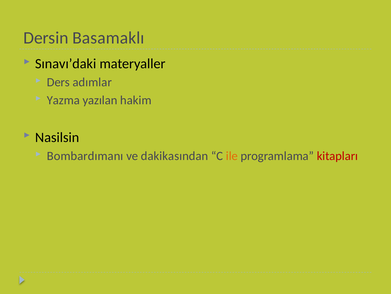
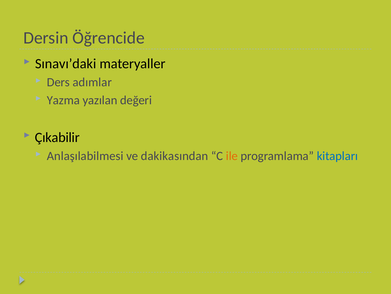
Basamaklı: Basamaklı -> Öğrencide (108, 38)
hakim: hakim -> değeri (136, 100)
Nasilsin: Nasilsin -> Çıkabilir (57, 137)
Bombardımanı: Bombardımanı -> Anlaşılabilmesi (85, 156)
kitapları colour: red -> blue (337, 156)
